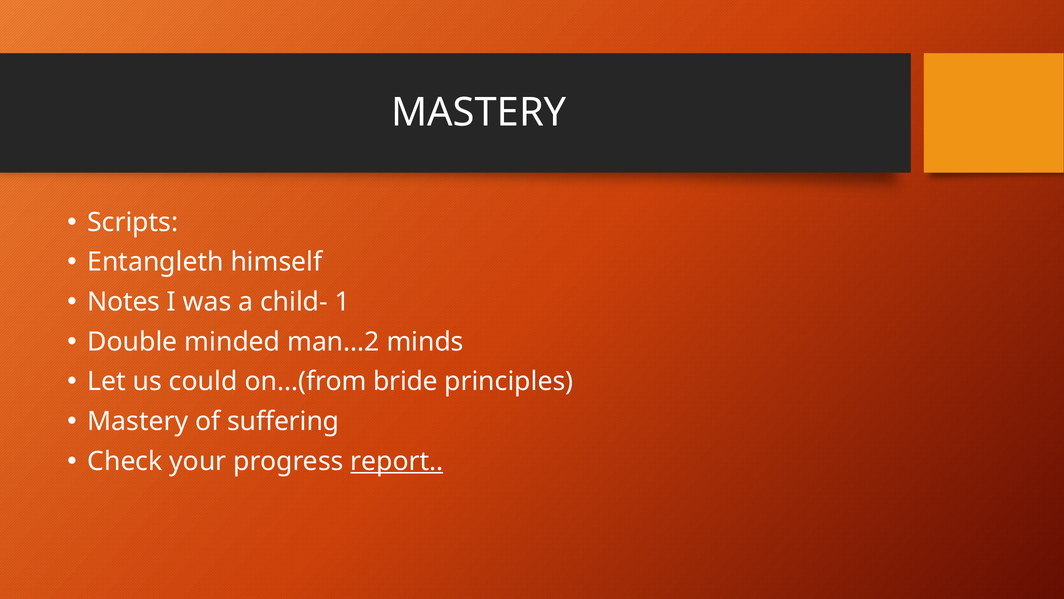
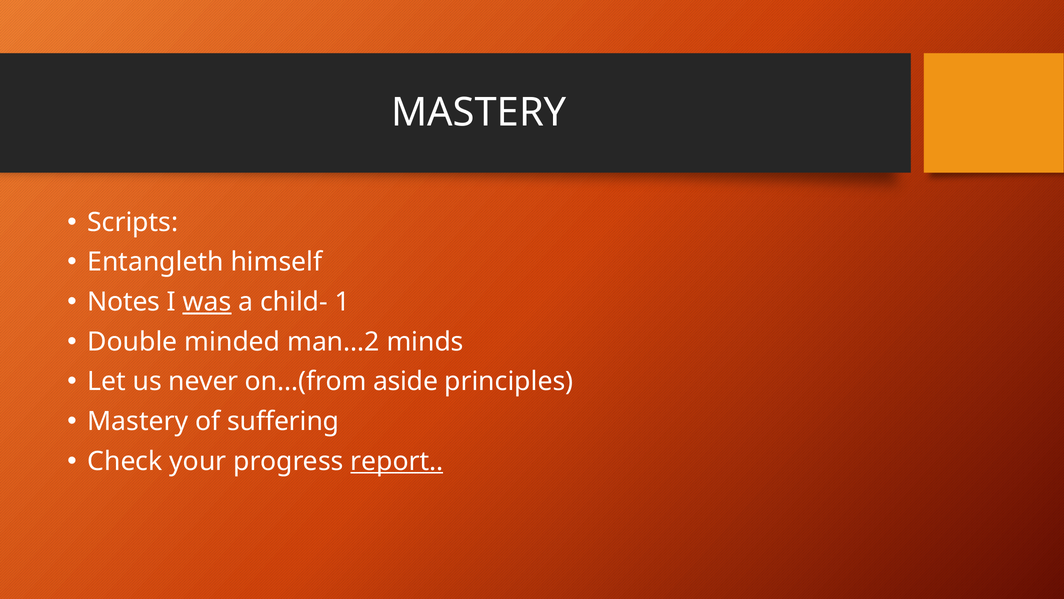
was underline: none -> present (207, 302)
could: could -> never (203, 381)
bride: bride -> aside (406, 381)
